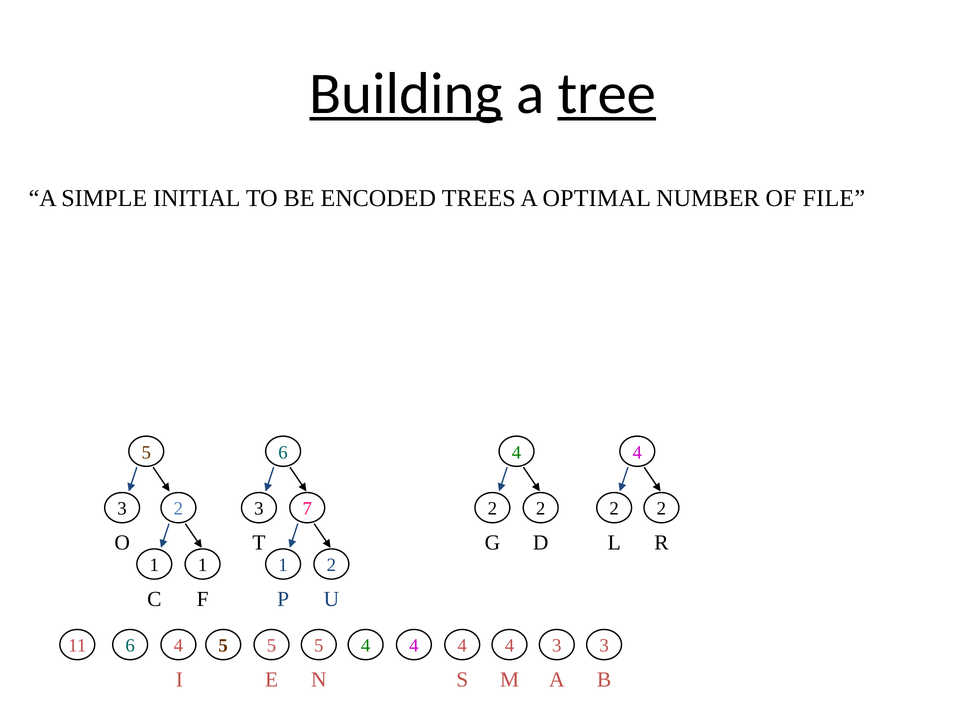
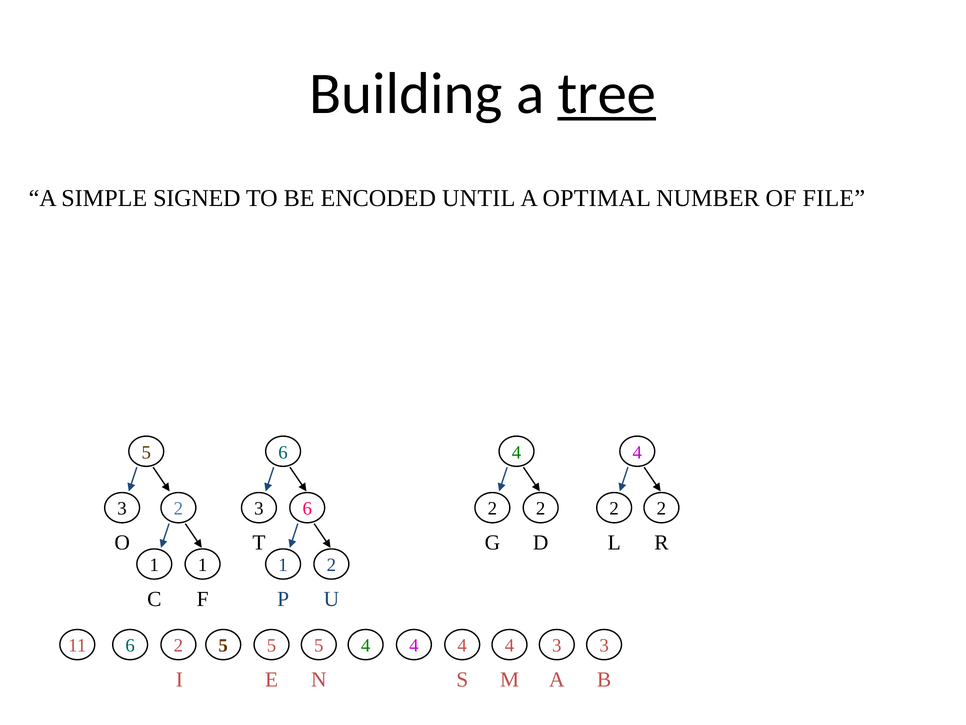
Building underline: present -> none (406, 94)
INITIAL: INITIAL -> SIGNED (197, 198)
TREES: TREES -> UNTIL (479, 198)
2 7: 7 -> 6 (307, 508)
11 4: 4 -> 2 (178, 645)
